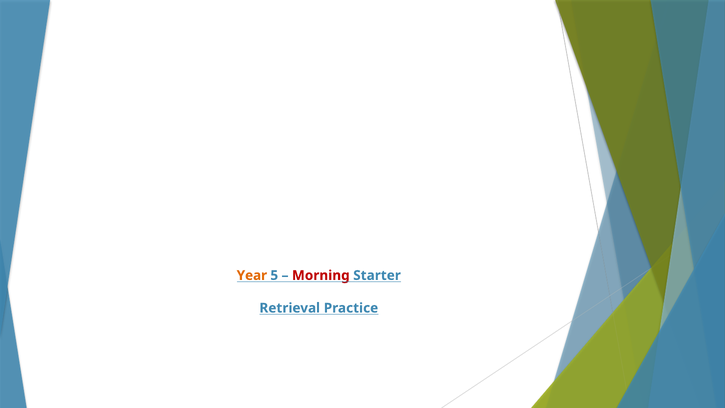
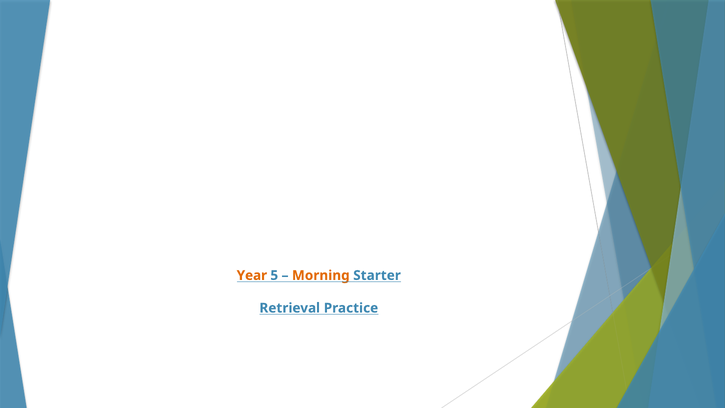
Morning colour: red -> orange (321, 275)
